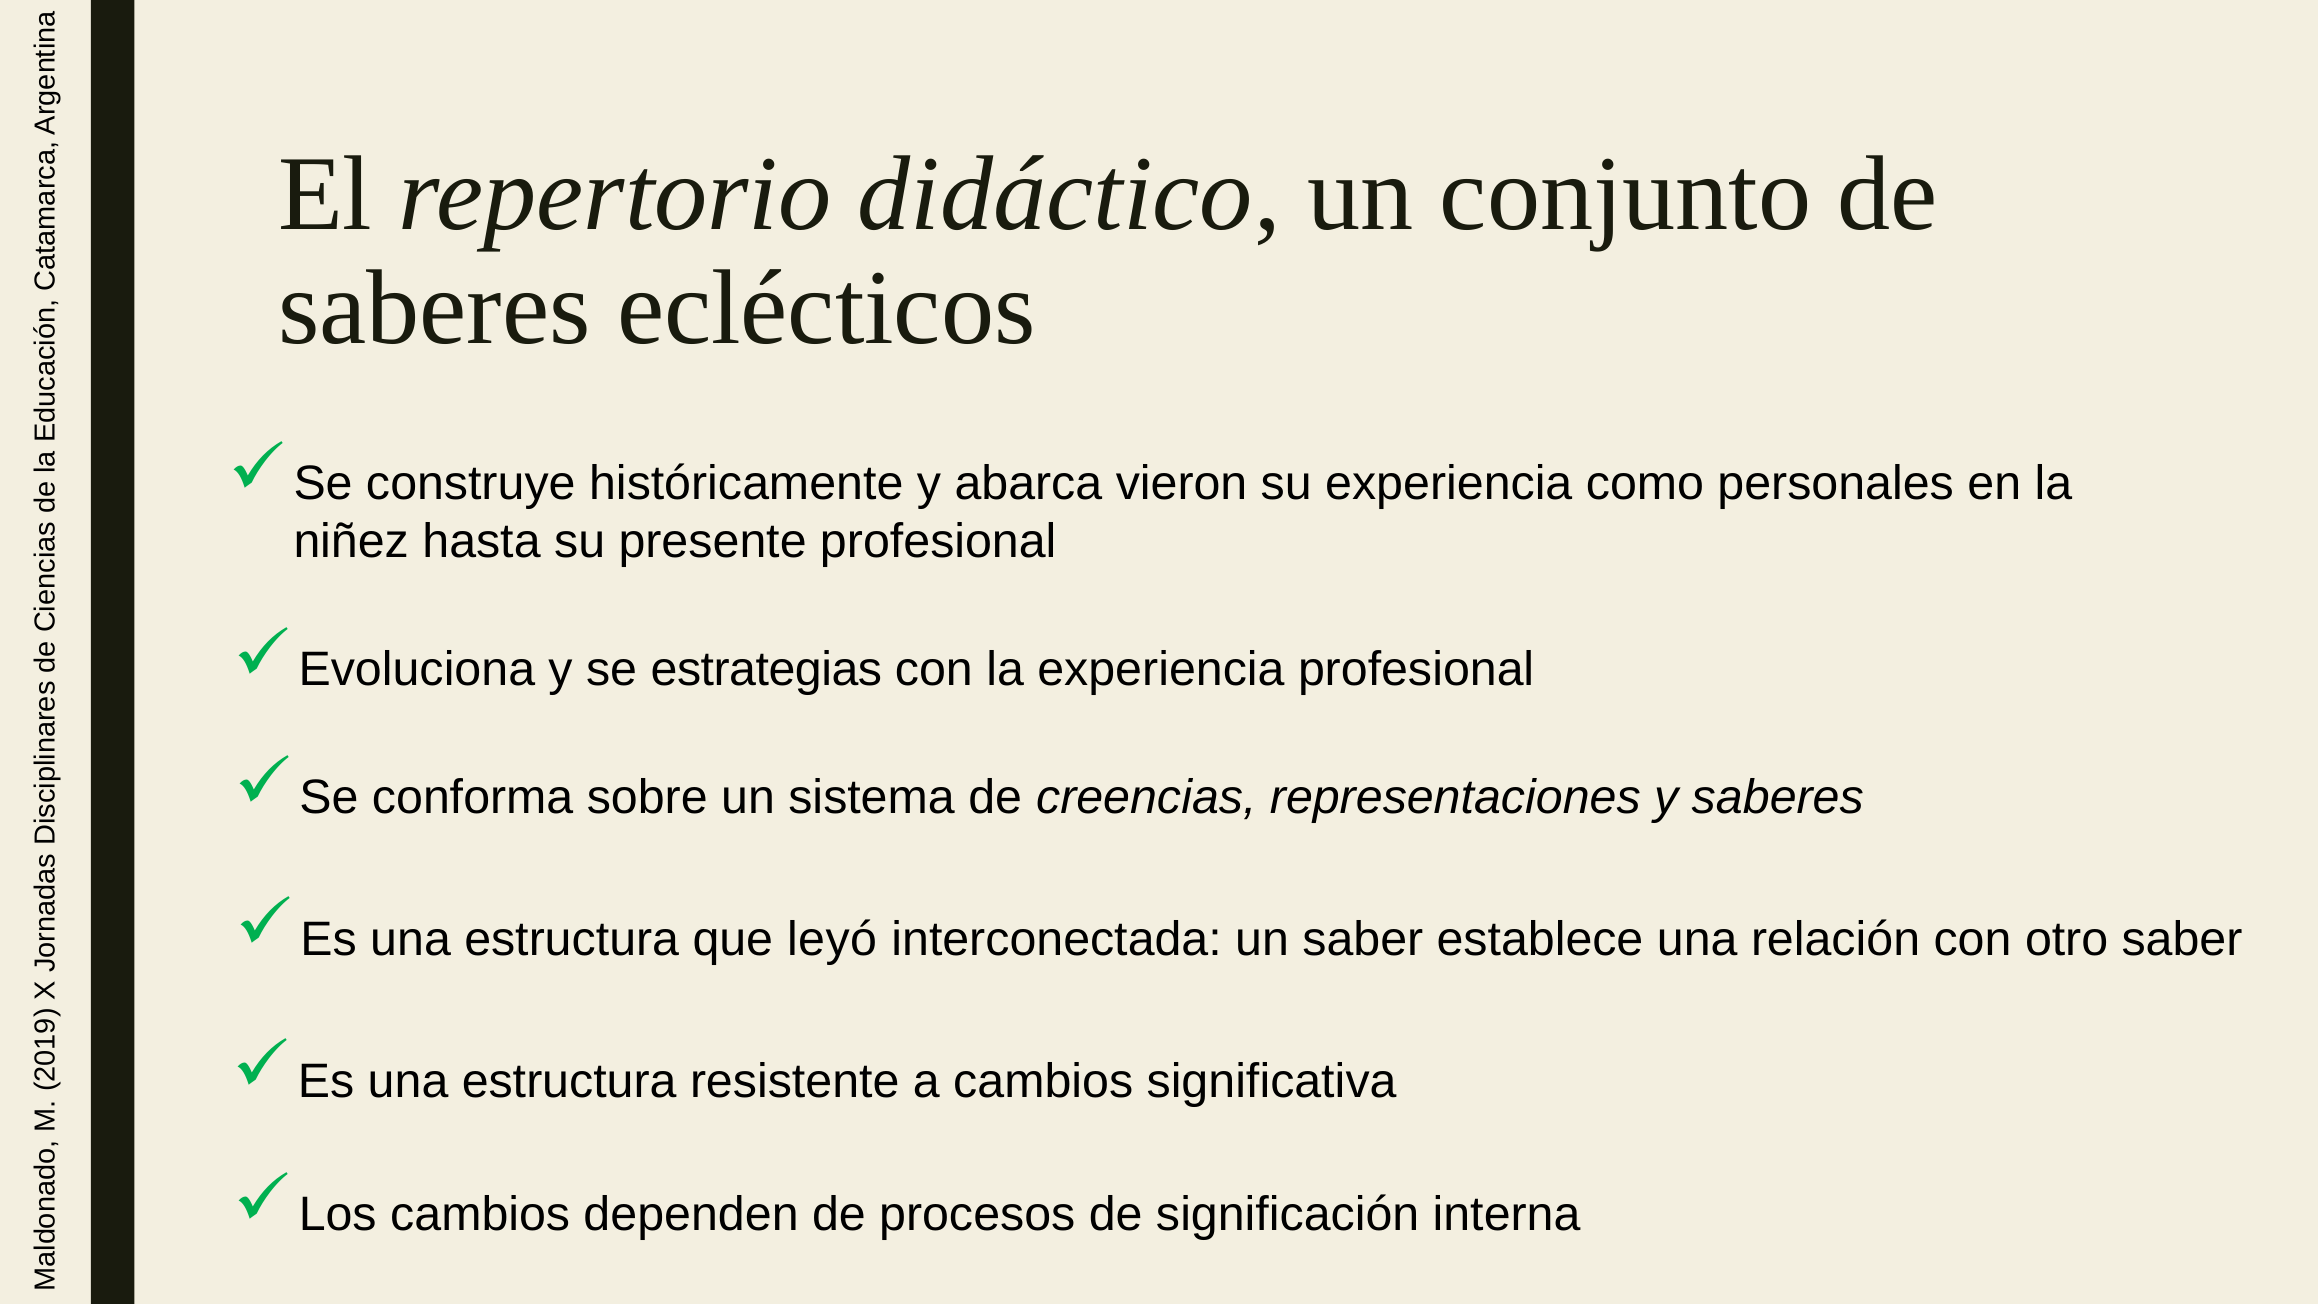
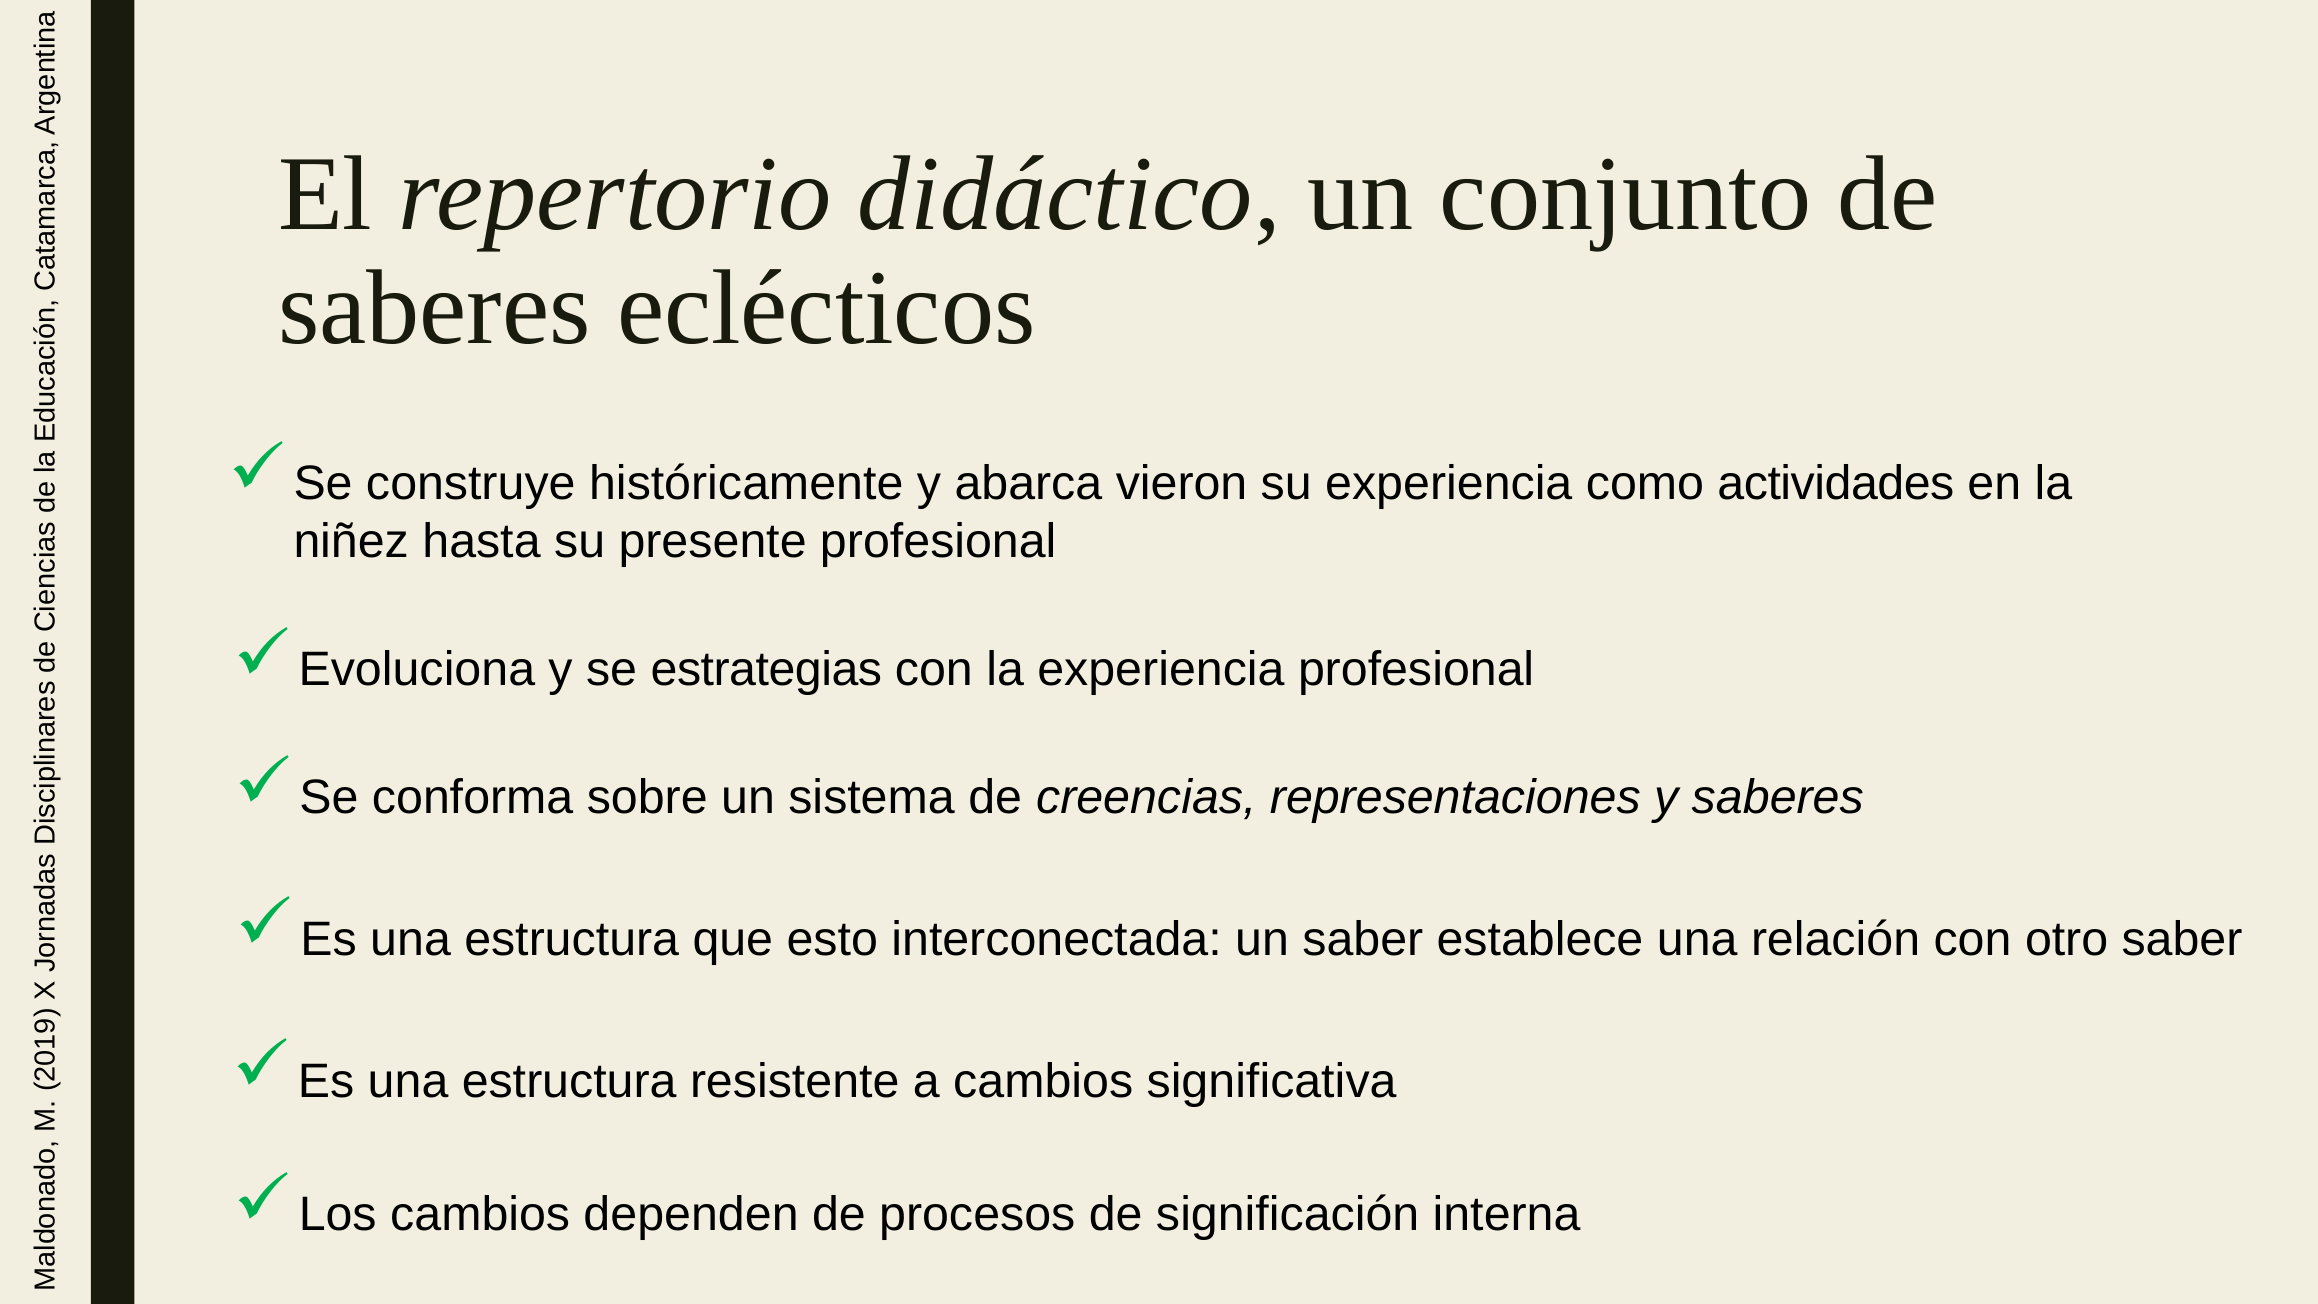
personales: personales -> actividades (1836, 483)
leyó: leyó -> esto (832, 939)
